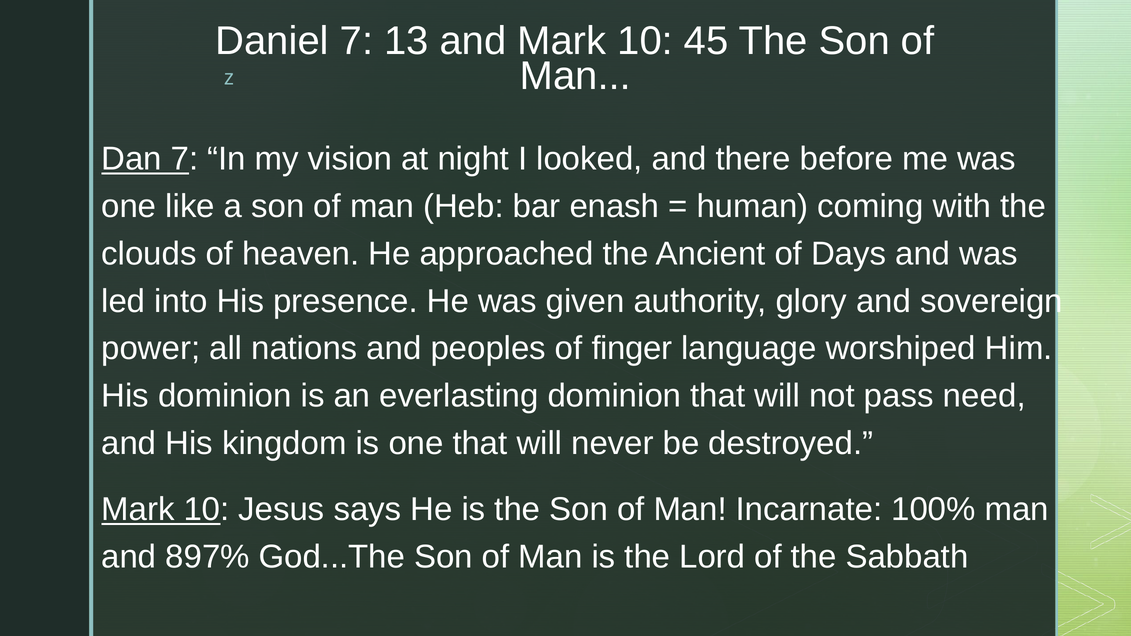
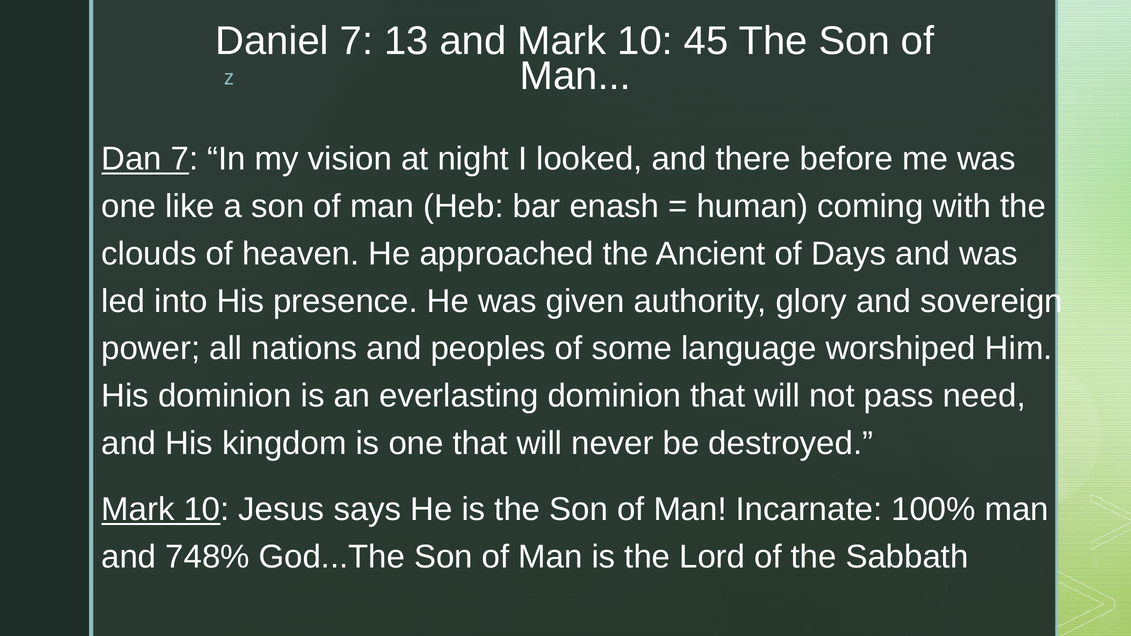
finger: finger -> some (632, 349)
897%: 897% -> 748% (208, 557)
